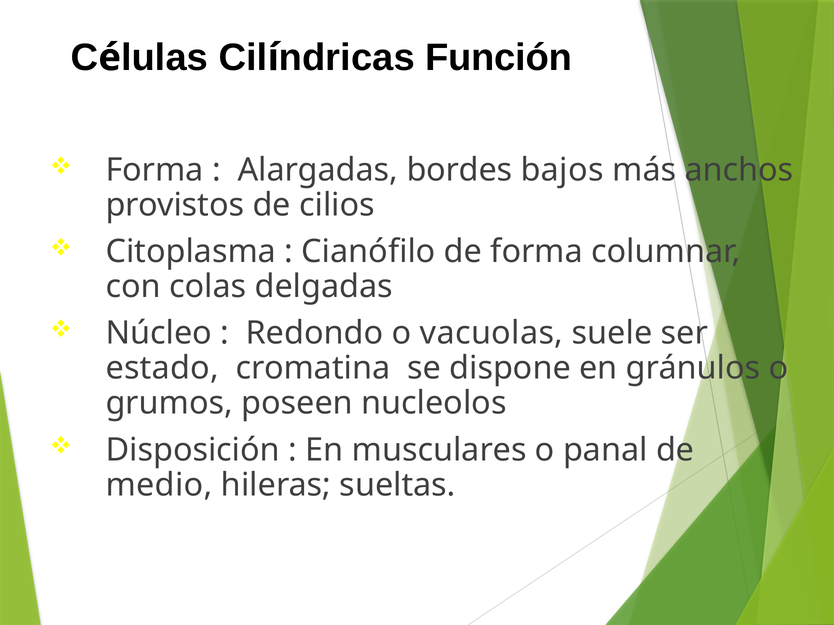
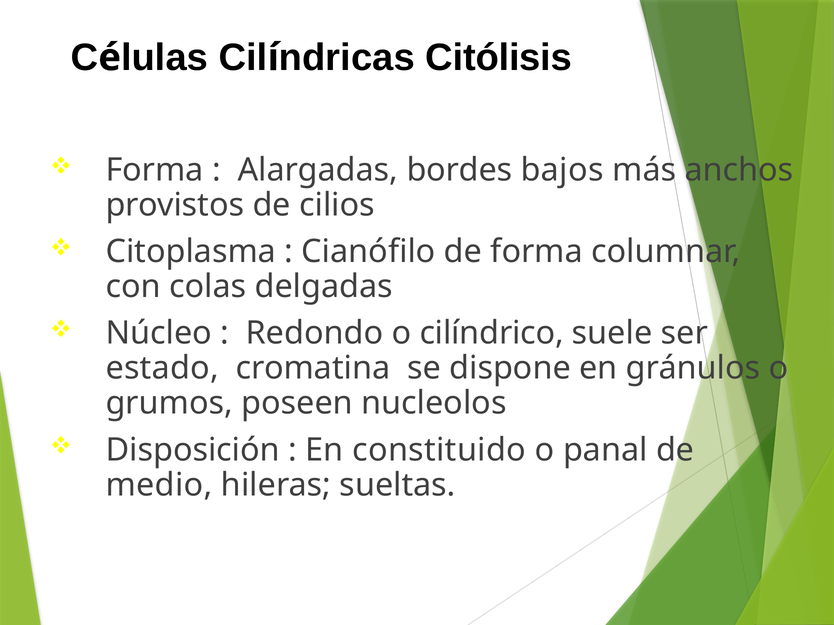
Función: Función -> Citólisis (499, 58)
vacuolas: vacuolas -> cilíndrico (492, 334)
musculares: musculares -> constituido (439, 450)
